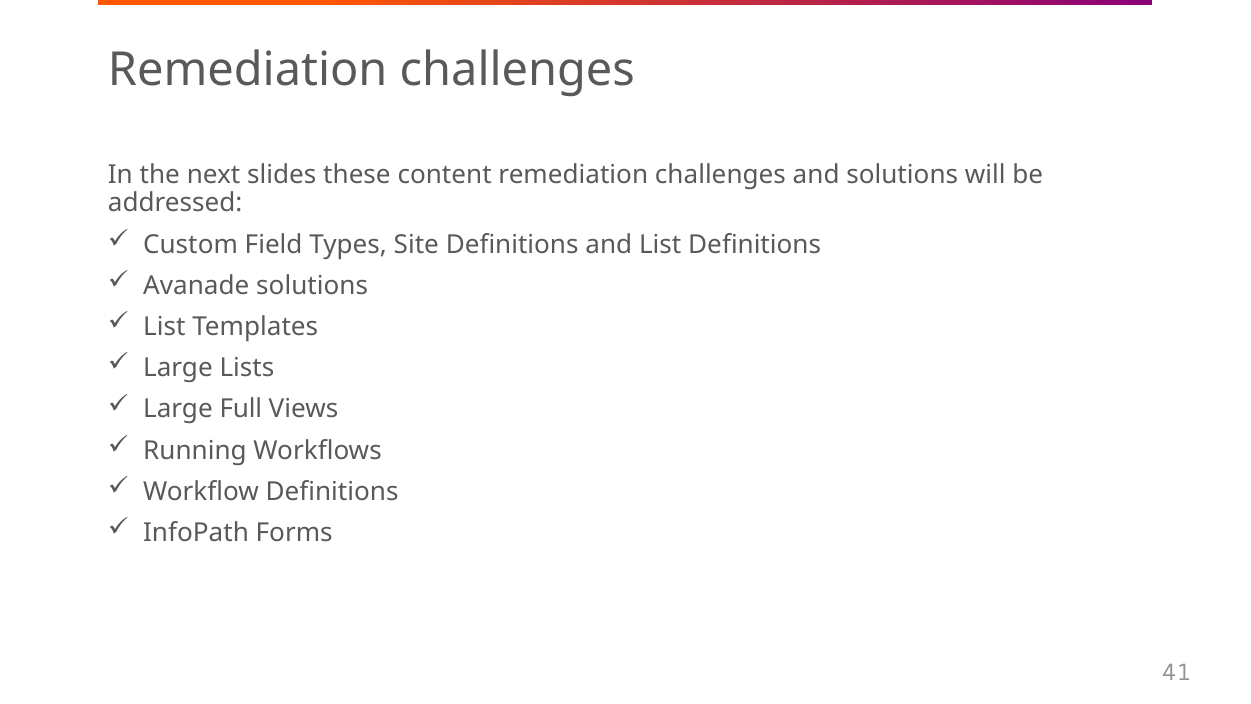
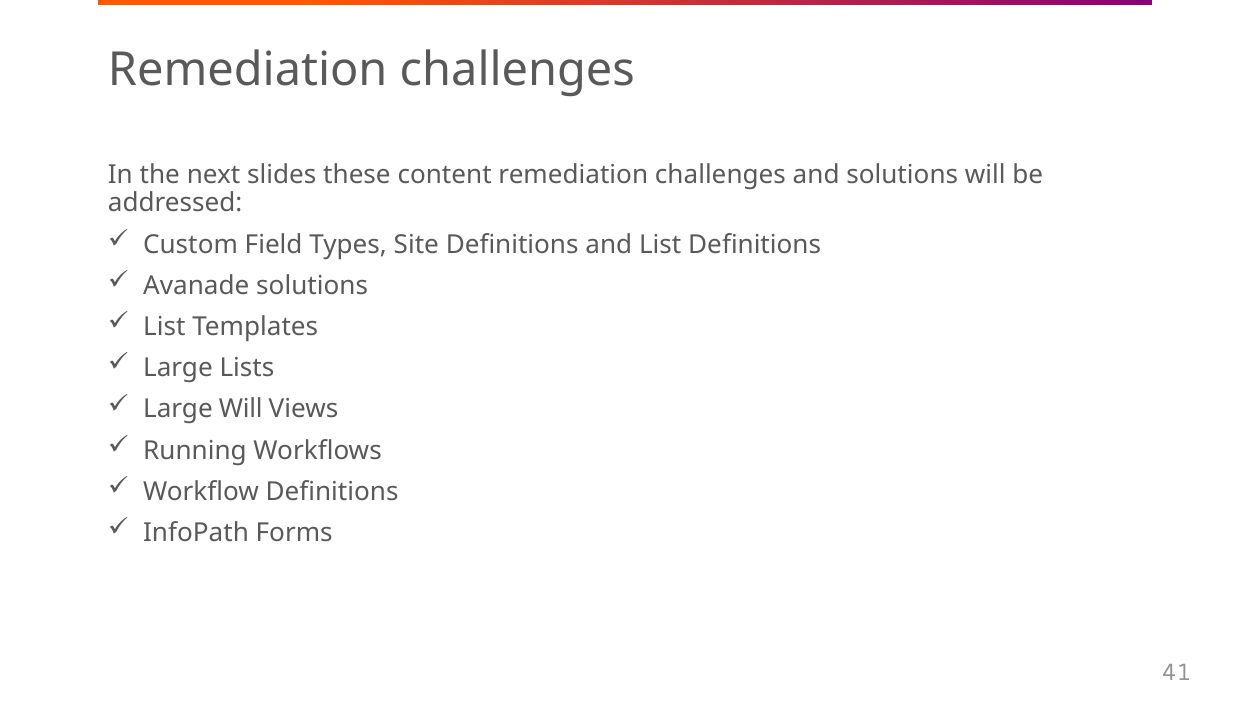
Large Full: Full -> Will (241, 409)
